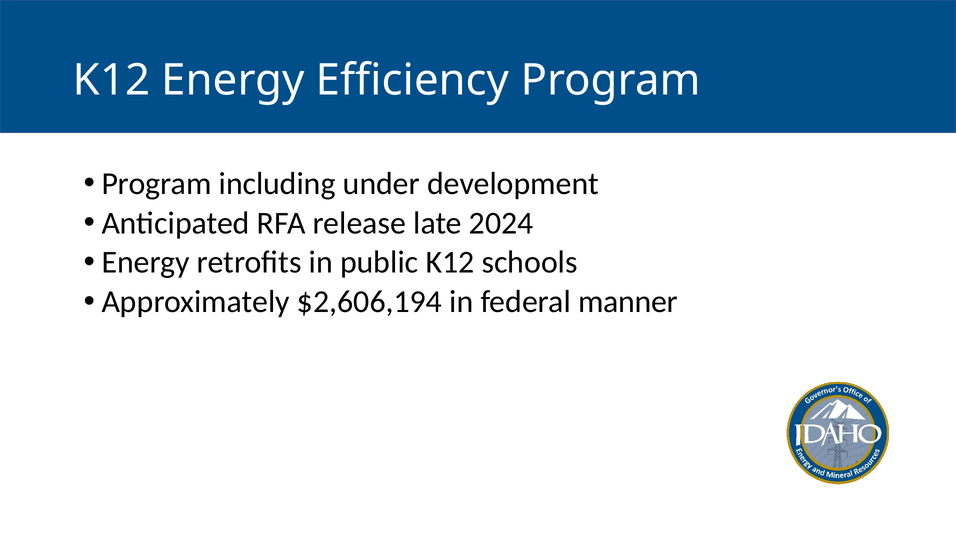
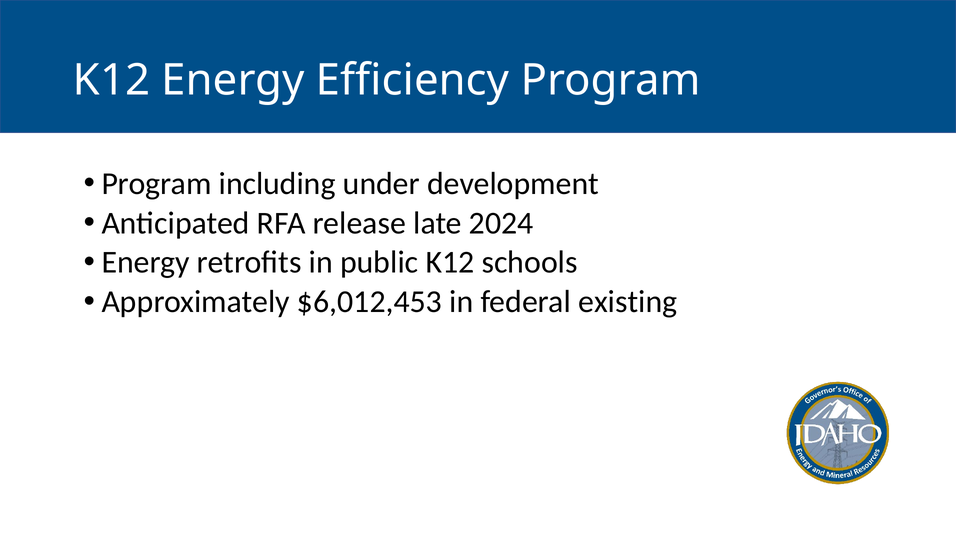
$2,606,194: $2,606,194 -> $6,012,453 (369, 302)
manner: manner -> existing (628, 302)
